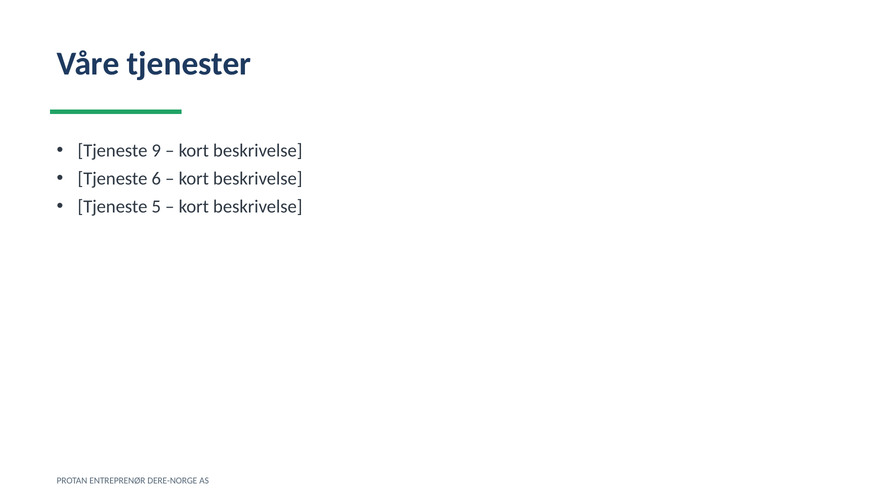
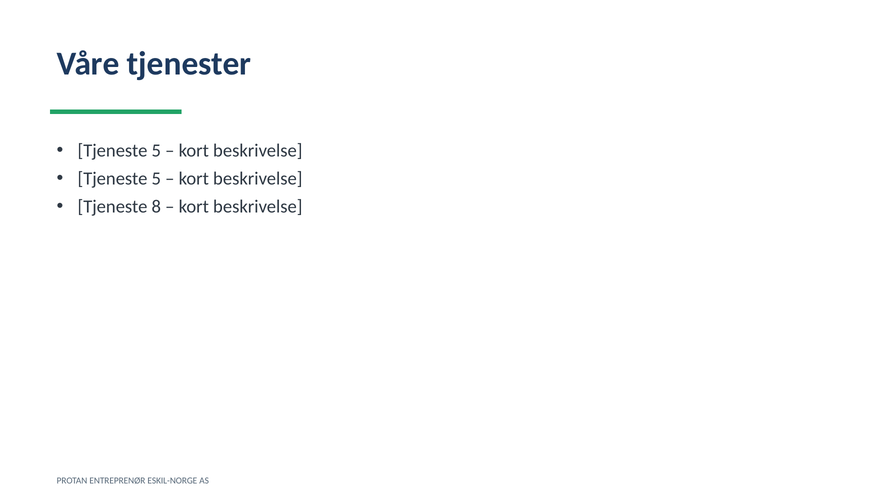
9: 9 -> 5 (156, 151)
6: 6 -> 5 (156, 179)
5: 5 -> 8 (156, 207)
DERE-NORGE: DERE-NORGE -> ESKIL-NORGE (172, 481)
